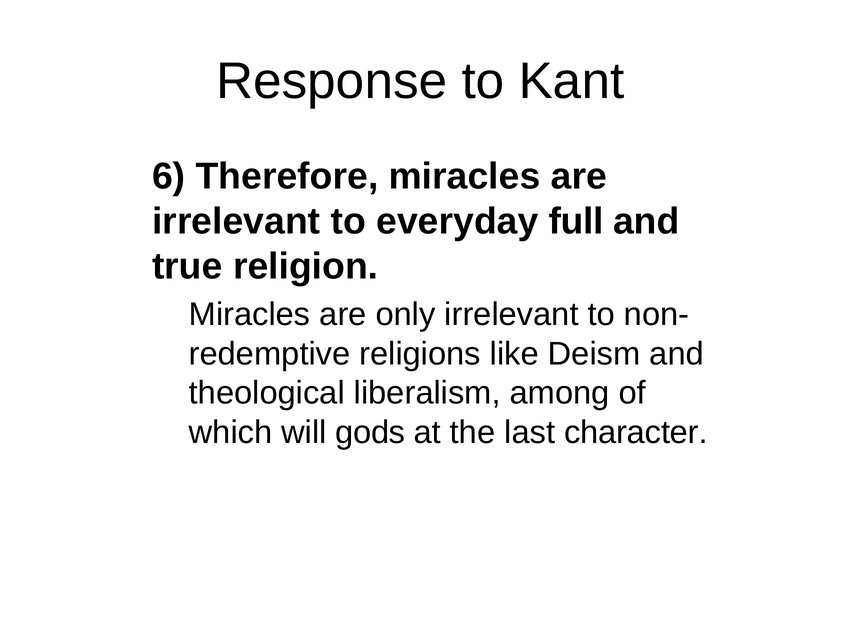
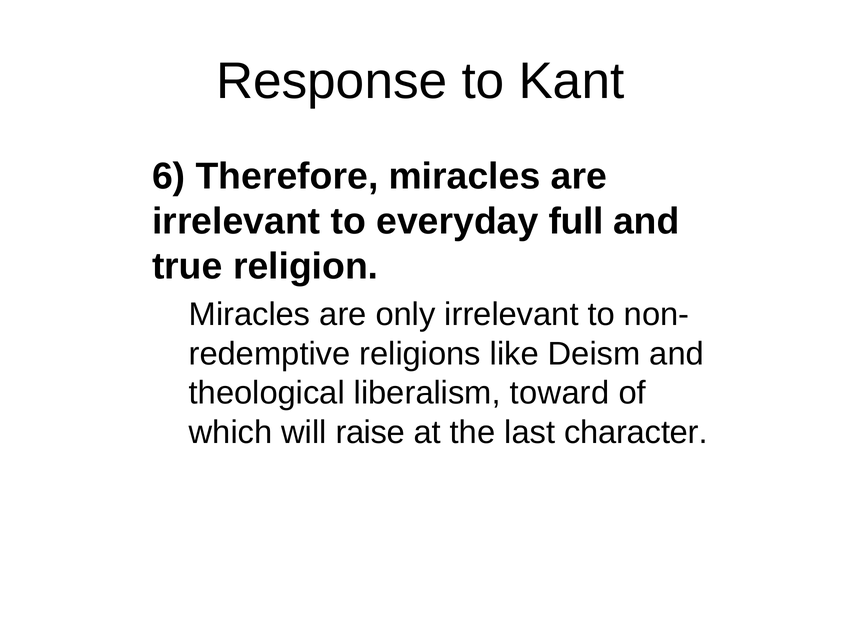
among: among -> toward (560, 393)
gods: gods -> raise (370, 432)
